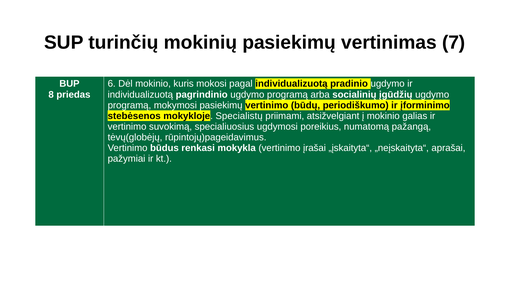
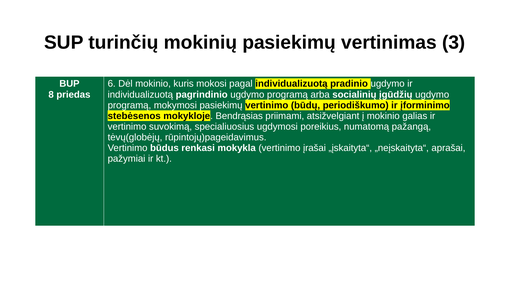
7: 7 -> 3 (454, 42)
Specialistų: Specialistų -> Bendrąsias (239, 116)
